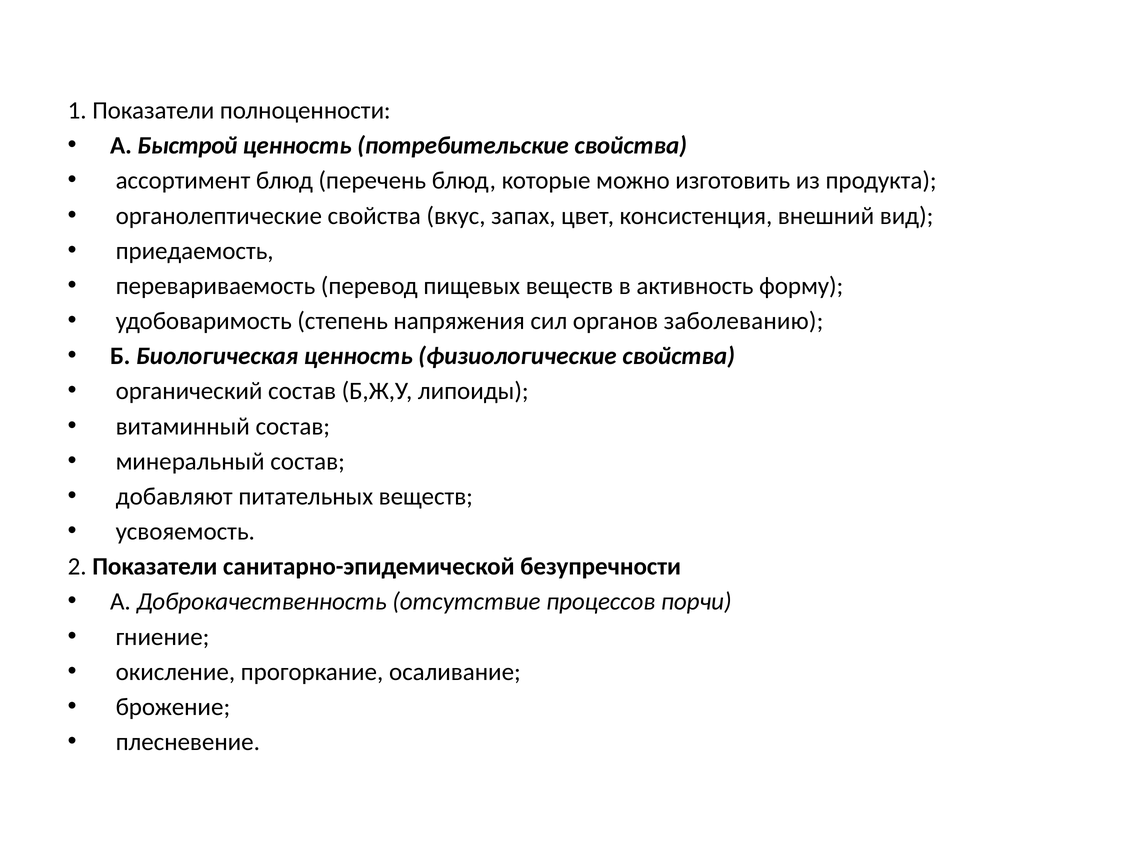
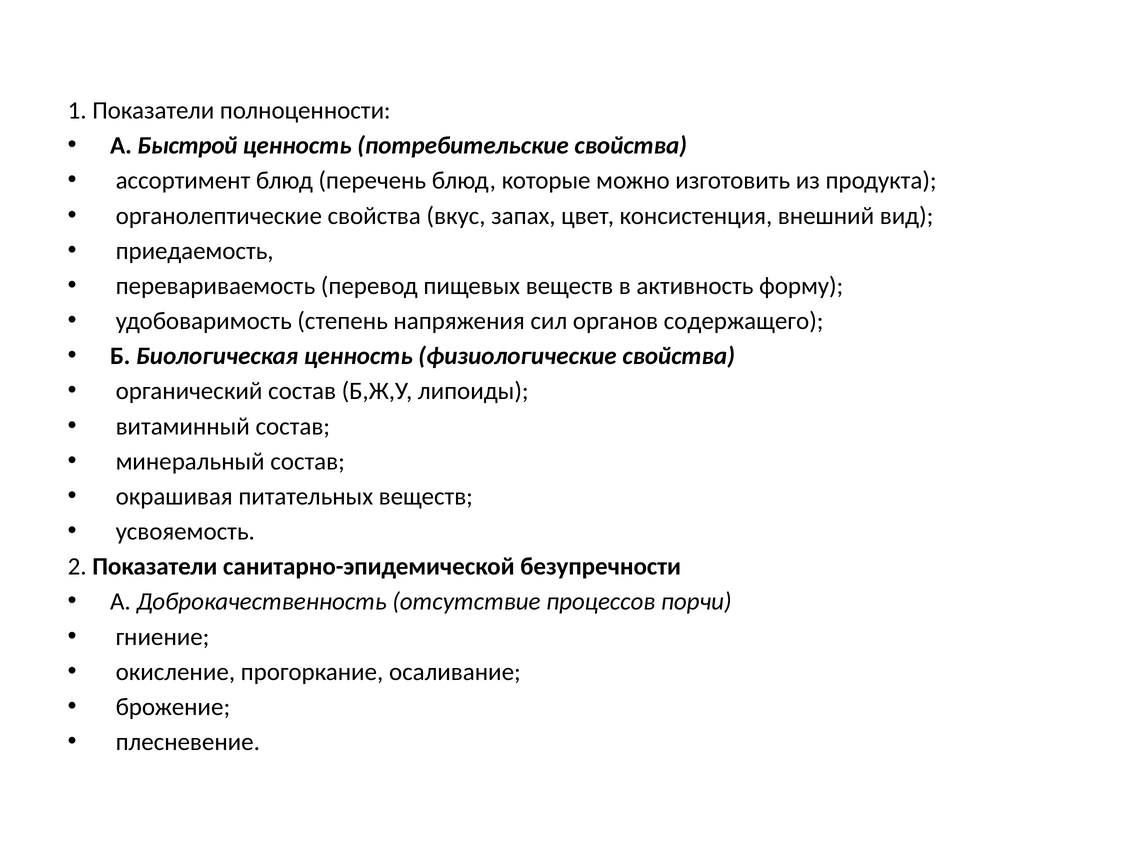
заболеванию: заболеванию -> содержащего (744, 321)
добавляют: добавляют -> окрашивая (174, 496)
